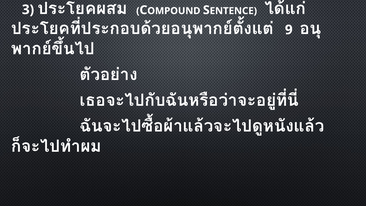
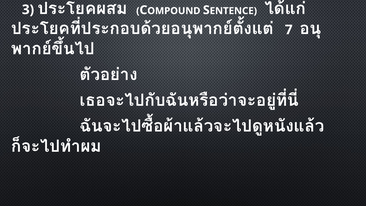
9: 9 -> 7 (289, 30)
